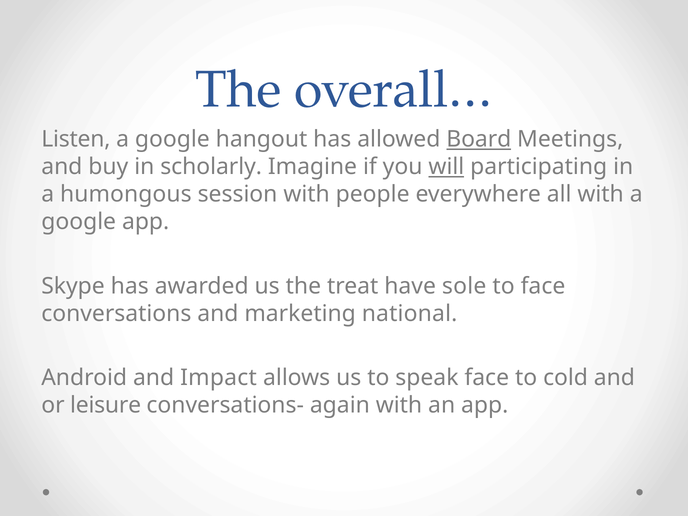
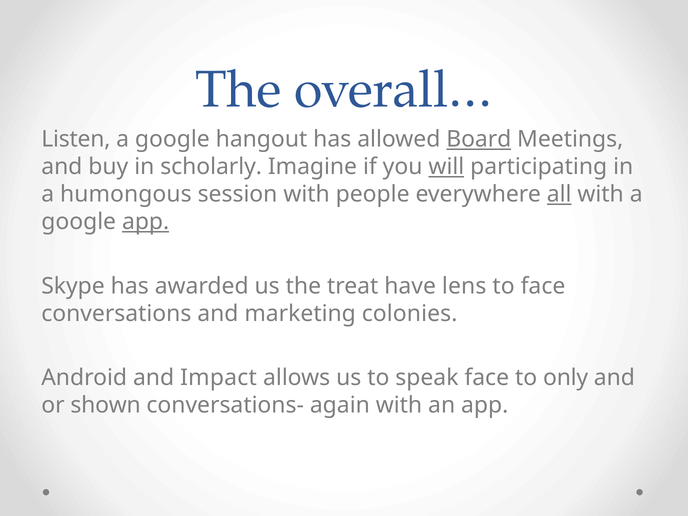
all underline: none -> present (559, 194)
app underline: none -> present (146, 222)
sole: sole -> lens (464, 286)
national: national -> colonies (410, 313)
cold: cold -> only (566, 378)
leisure: leisure -> shown (106, 405)
